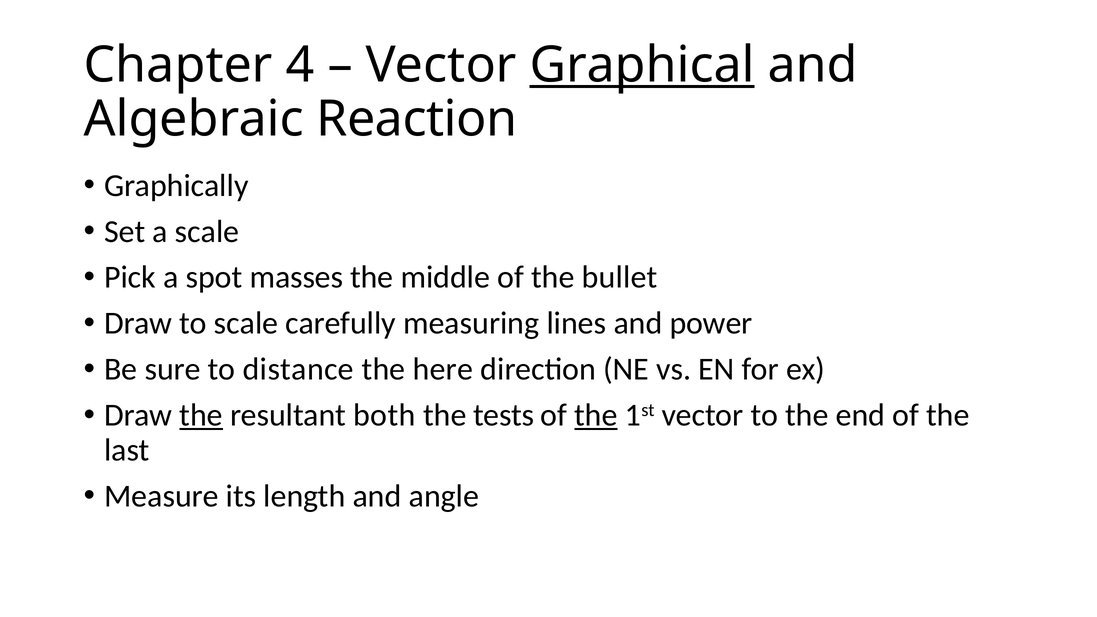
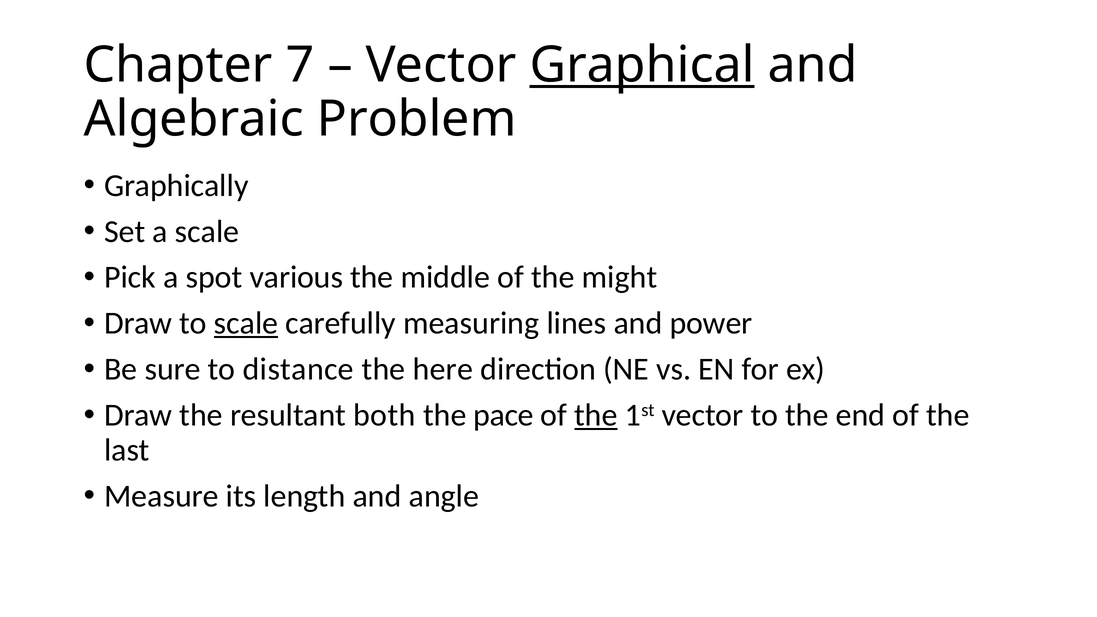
4: 4 -> 7 (300, 65)
Reaction: Reaction -> Problem (417, 119)
masses: masses -> various (296, 277)
bullet: bullet -> might (620, 277)
scale underline: none -> present (246, 323)
the underline: present -> none (201, 415)
tests: tests -> pace (504, 415)
